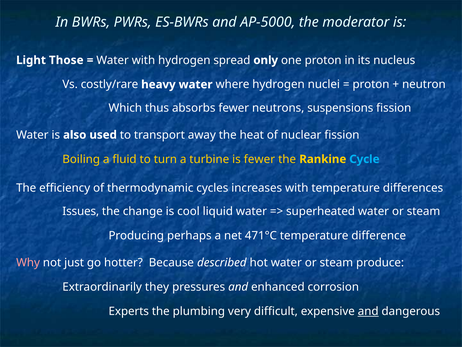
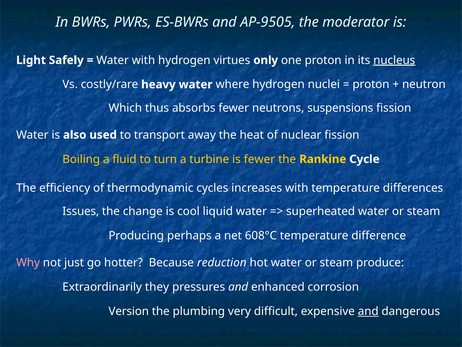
AP-5000: AP-5000 -> AP-9505 (268, 22)
Those: Those -> Safely (66, 60)
spread: spread -> virtues (232, 60)
nucleus underline: none -> present (394, 60)
Cycle colour: light blue -> white (364, 159)
471°C: 471°C -> 608°C (261, 235)
described: described -> reduction (222, 262)
Experts: Experts -> Version (129, 311)
